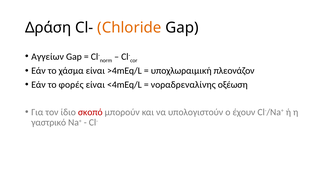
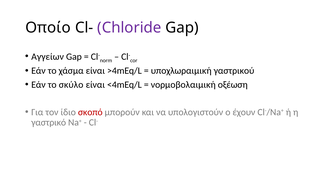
Δράση: Δράση -> Οποίο (48, 28)
Chloride colour: orange -> purple (129, 28)
πλεονάζον: πλεονάζον -> γαστρικού (234, 71)
φορές: φορές -> σκύλο (71, 85)
νοραδρεναλίνης: νοραδρεναλίνης -> νορμοβολαιμική (183, 85)
